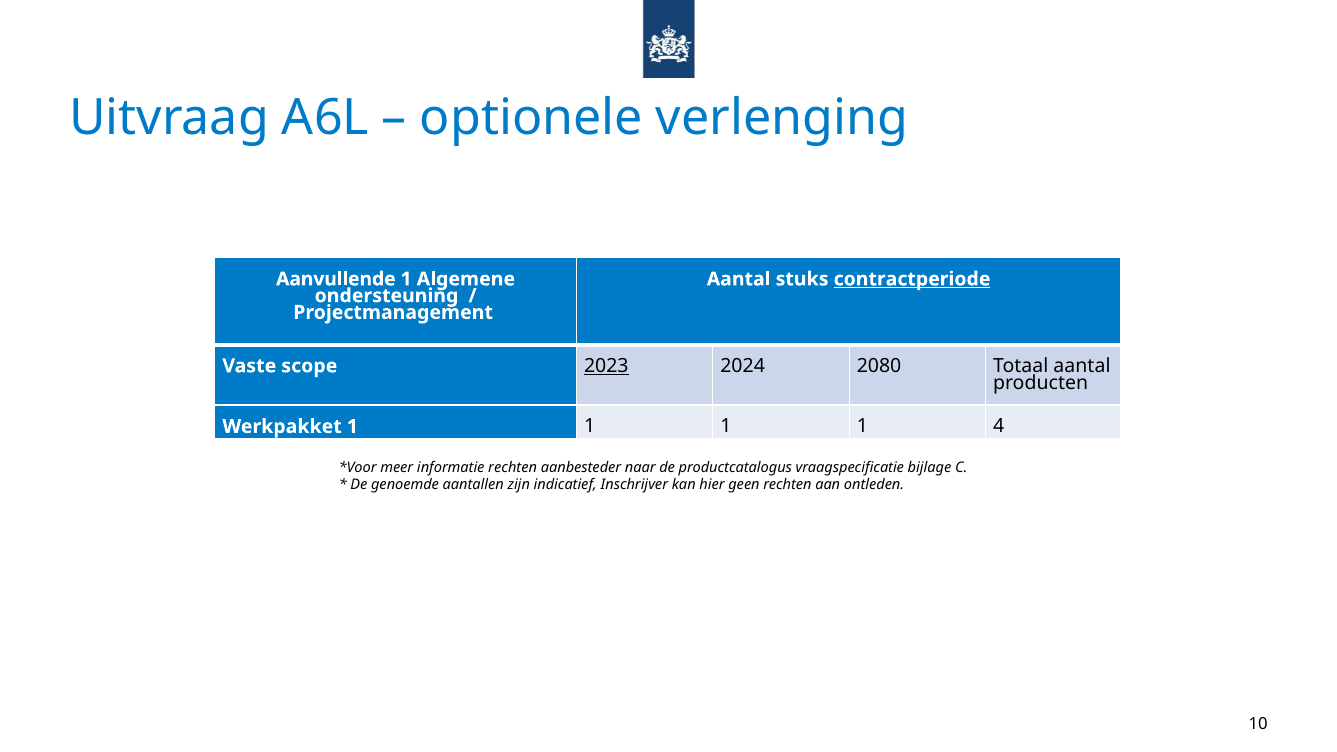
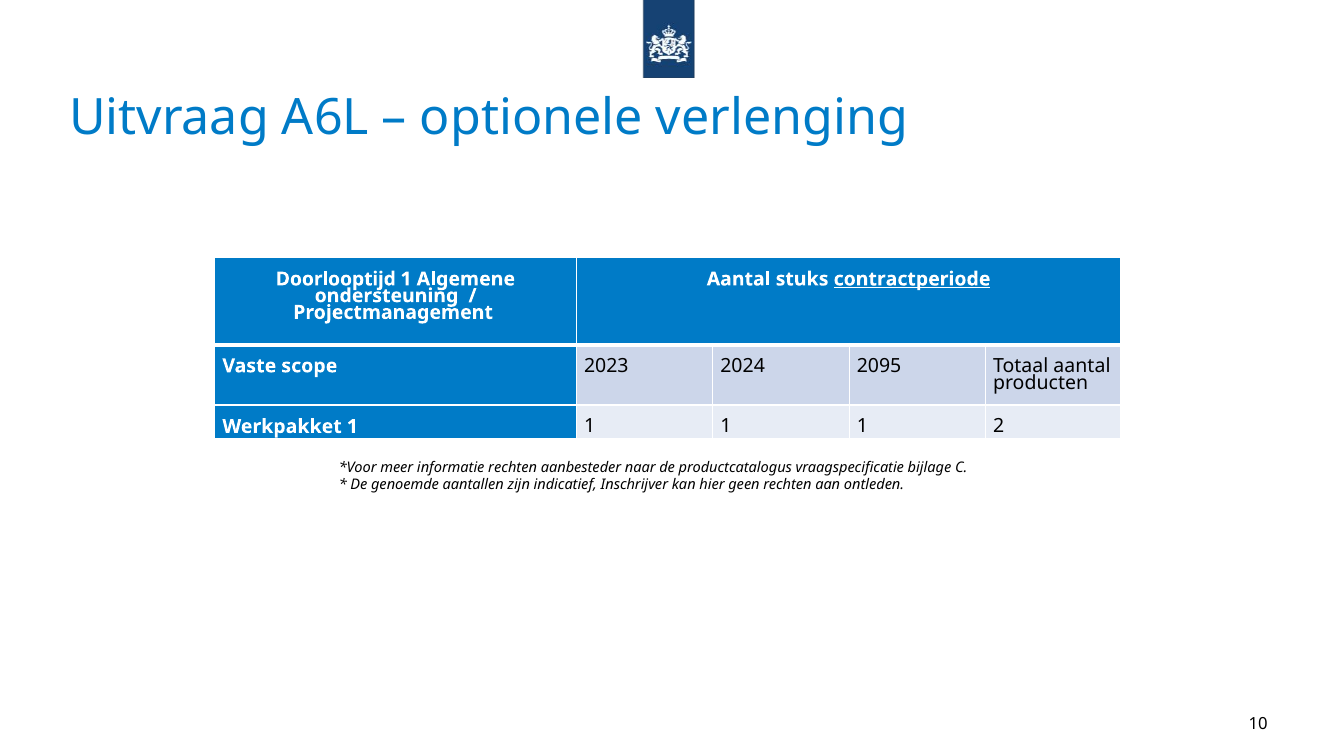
Aanvullende: Aanvullende -> Doorlooptijd (336, 279)
2023 underline: present -> none (606, 366)
2080: 2080 -> 2095 (879, 366)
4: 4 -> 2 (999, 426)
